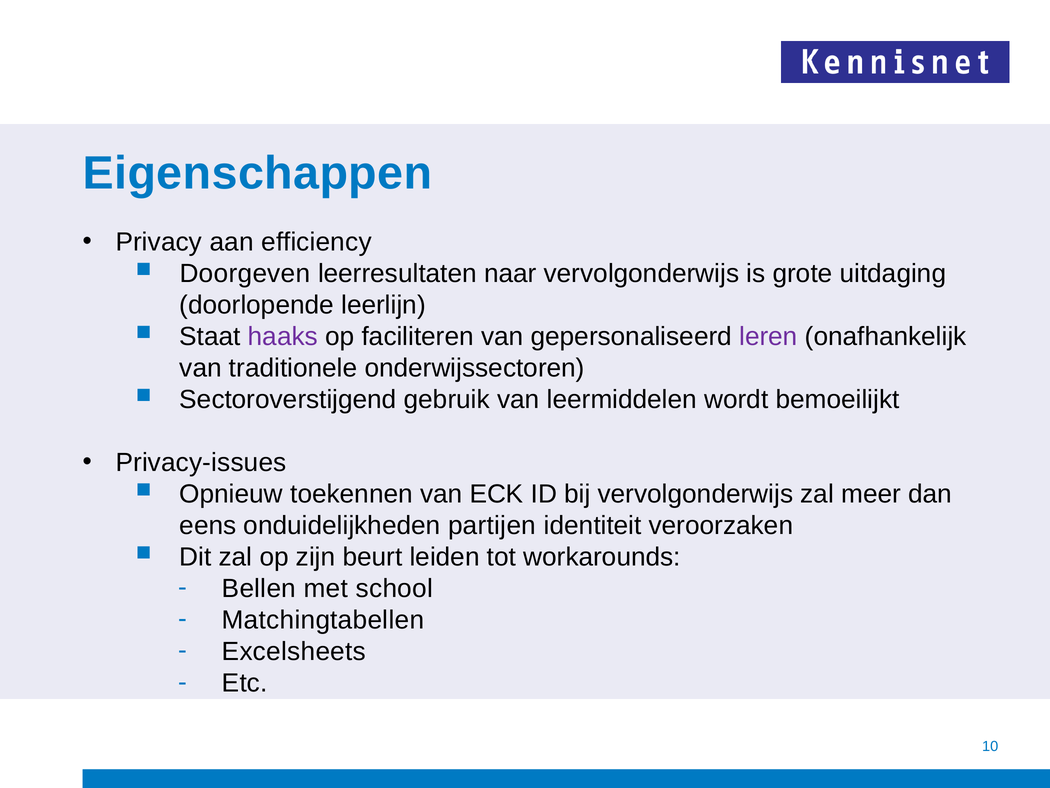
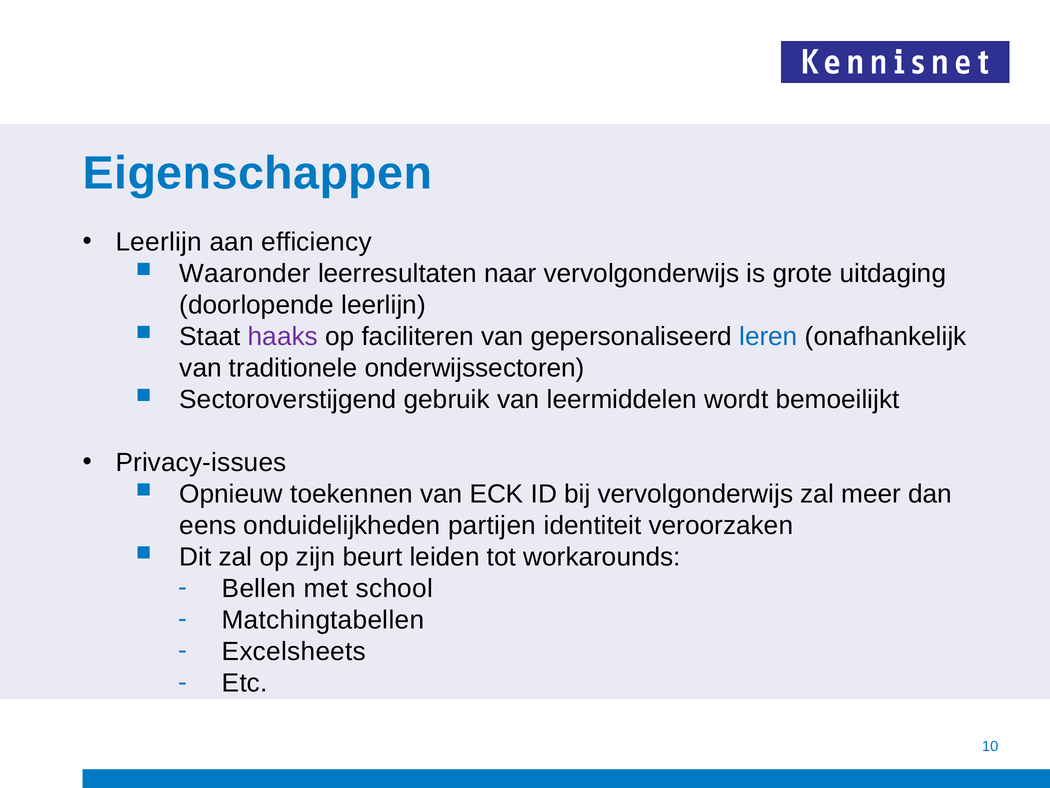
Privacy: Privacy -> Leerlijn (159, 242)
Doorgeven: Doorgeven -> Waaronder (245, 273)
leren colour: purple -> blue (768, 336)
